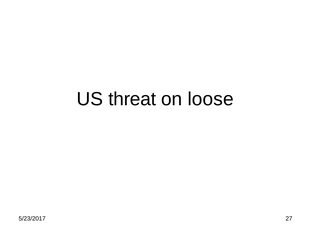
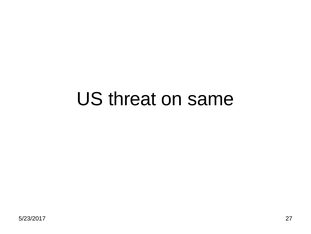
loose: loose -> same (211, 99)
